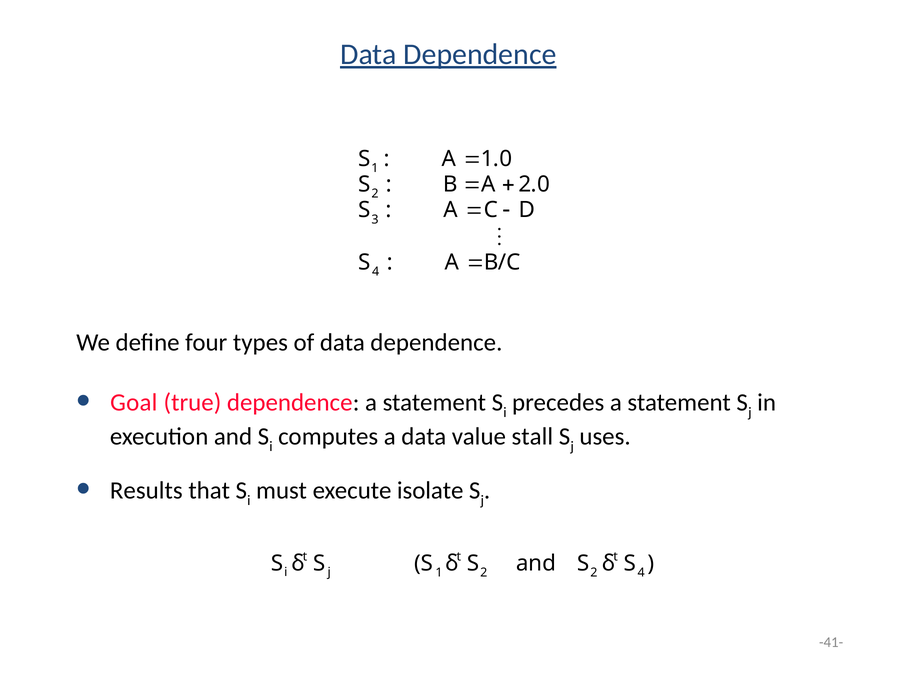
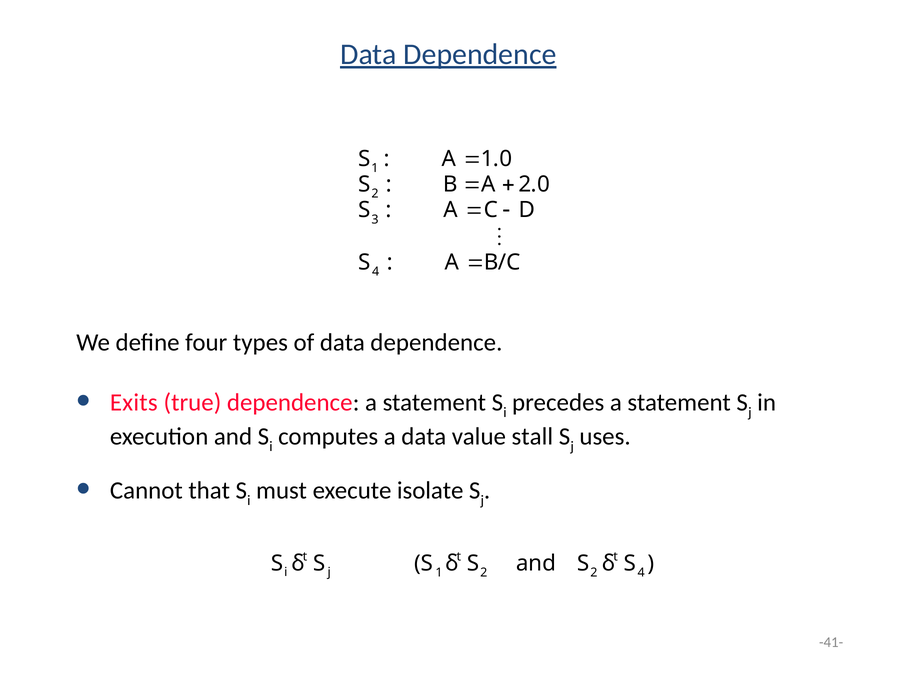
Goal: Goal -> Exits (134, 402)
Results: Results -> Cannot (146, 490)
